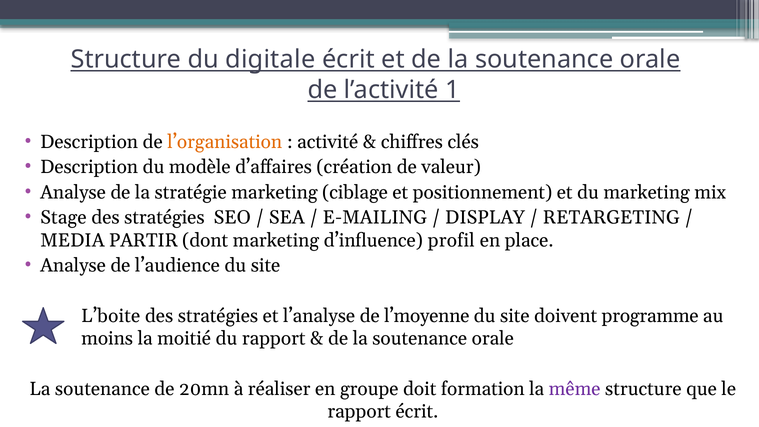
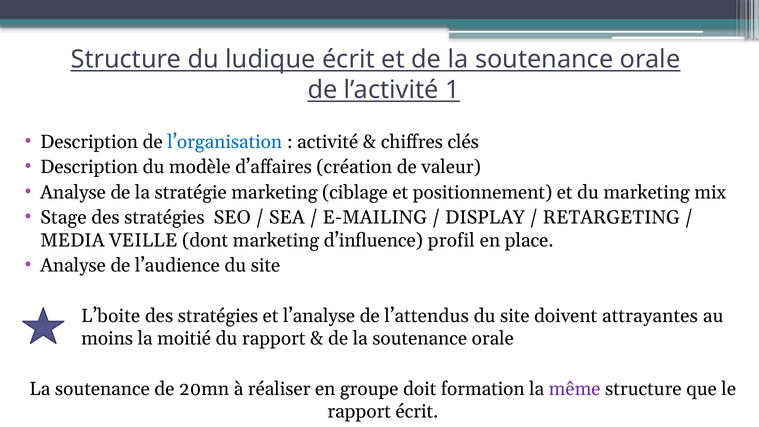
digitale: digitale -> ludique (270, 59)
l’organisation colour: orange -> blue (225, 142)
PARTIR: PARTIR -> VEILLE (143, 240)
l’moyenne: l’moyenne -> l’attendus (427, 316)
programme: programme -> attrayantes (650, 316)
